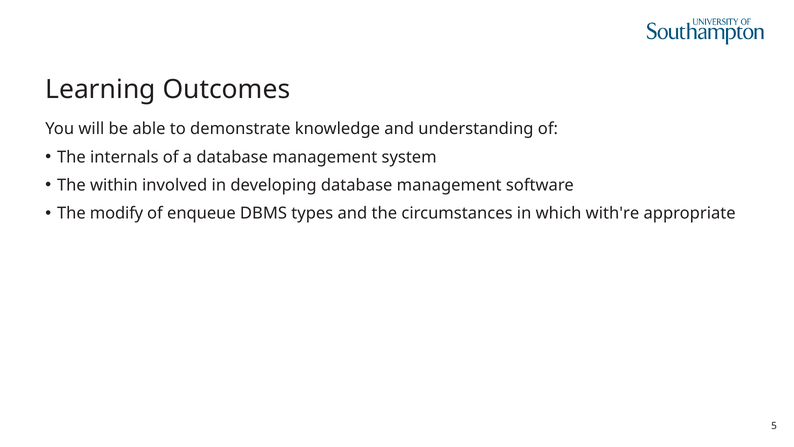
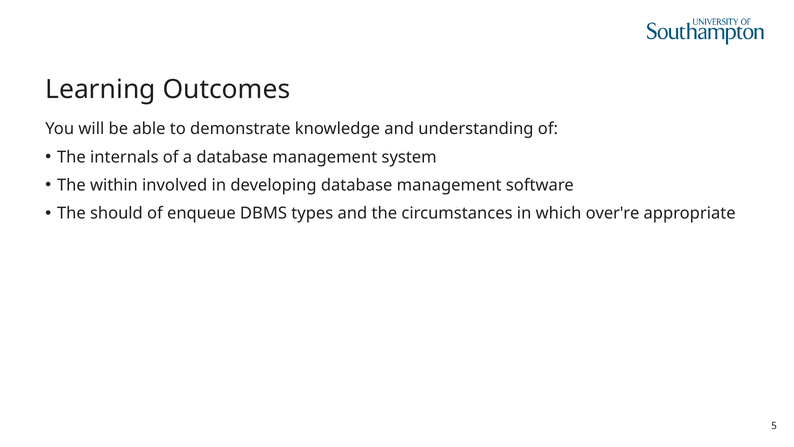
modify: modify -> should (116, 213)
with're: with're -> over're (613, 213)
